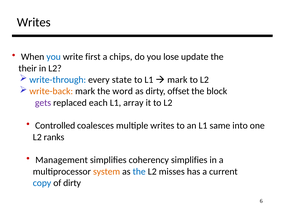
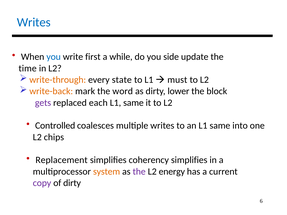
Writes colour: black -> blue (34, 22)
chips: chips -> while (121, 57)
lose: lose -> side (171, 57)
their: their -> time (28, 68)
write-through colour: blue -> orange (58, 80)
mark: mark -> must (177, 80)
offset: offset -> lower (178, 91)
array: array -> same (133, 103)
ranks: ranks -> chips (54, 137)
Management: Management -> Replacement (62, 160)
the colour: blue -> purple (139, 172)
misses: misses -> energy (172, 172)
copy colour: blue -> purple (42, 183)
